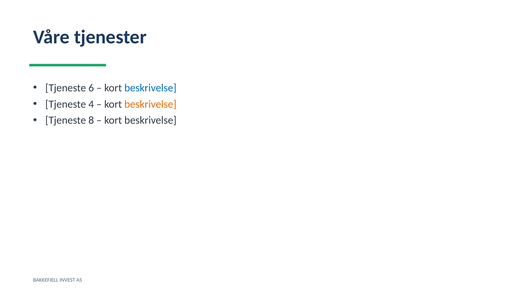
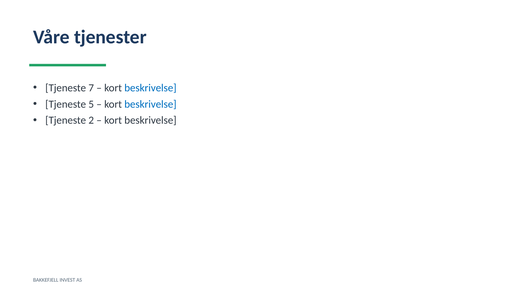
6: 6 -> 7 (91, 88)
4: 4 -> 5 (91, 104)
beskrivelse colour: orange -> blue (150, 104)
8: 8 -> 2 (91, 121)
